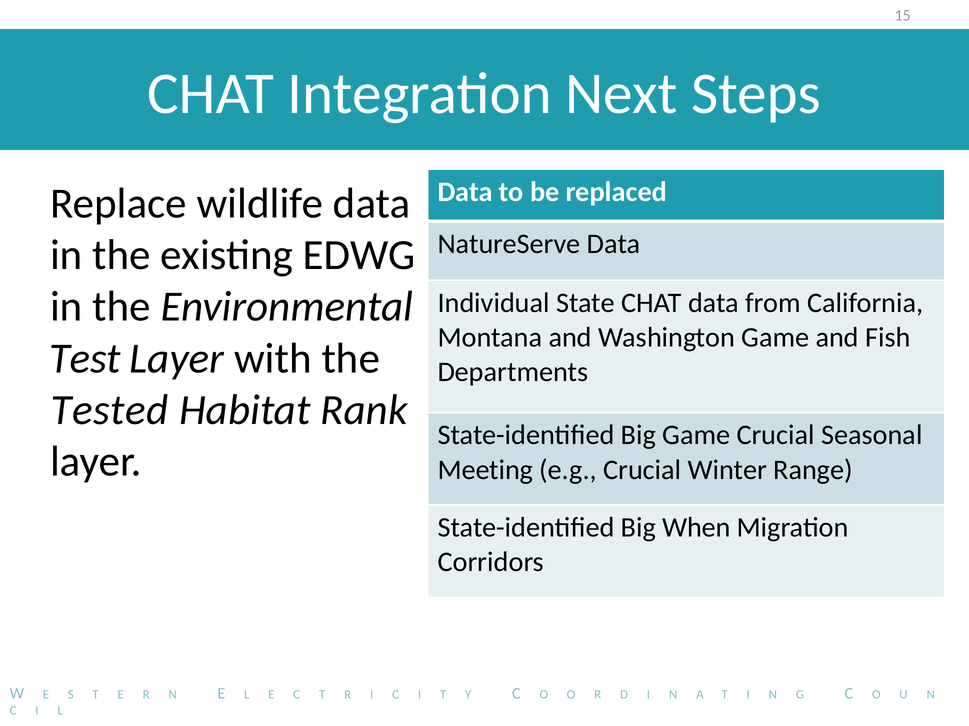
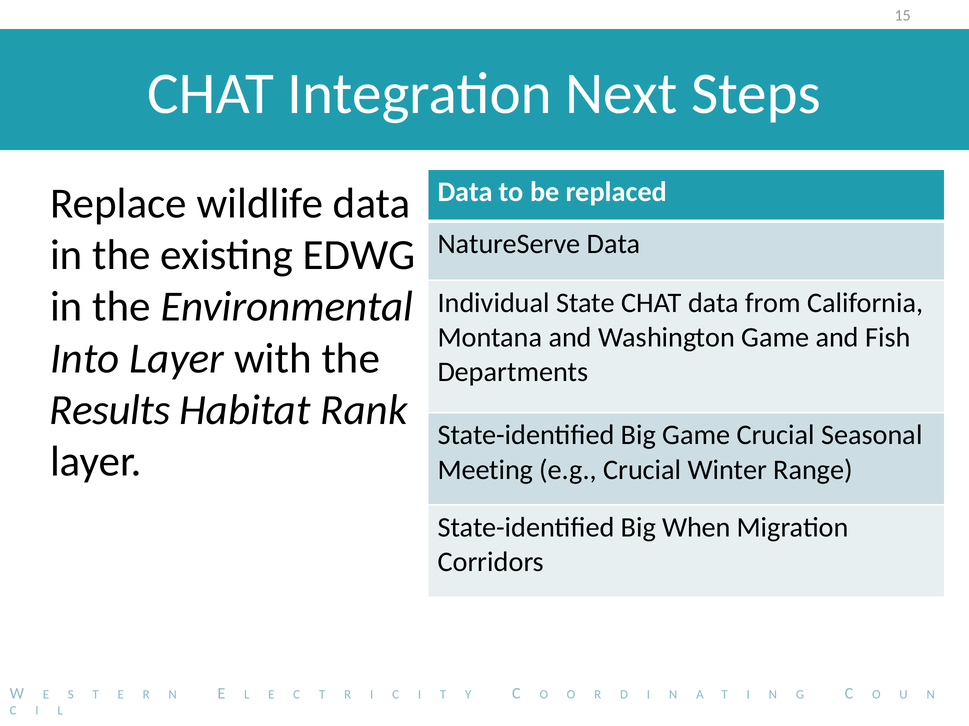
Test: Test -> Into (85, 359)
Tested: Tested -> Results (110, 411)
